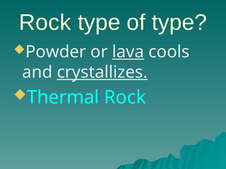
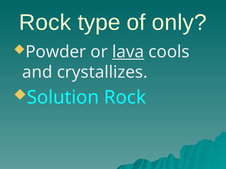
of type: type -> only (179, 23)
crystallizes underline: present -> none (102, 72)
Thermal: Thermal -> Solution (63, 98)
